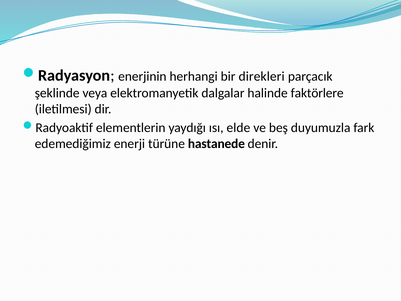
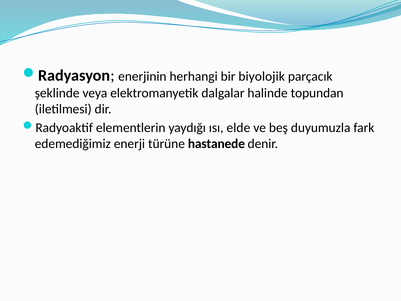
direkleri: direkleri -> biyolojik (262, 76)
faktörlere: faktörlere -> topundan (317, 93)
